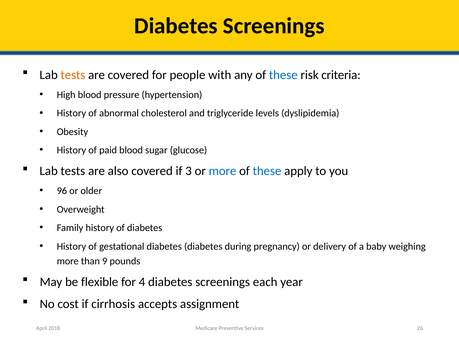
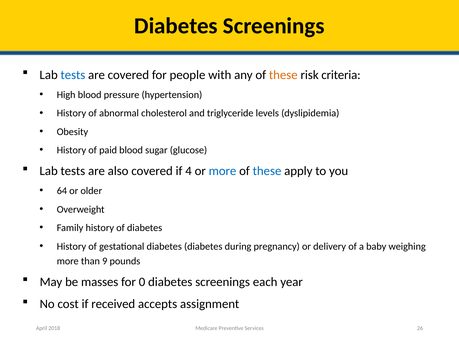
tests colour: orange -> blue (73, 75)
these colour: blue -> orange (283, 75)
3: 3 -> 4 (189, 171)
96: 96 -> 64 (62, 191)
flexible: flexible -> masses (100, 282)
4: 4 -> 0 (142, 282)
cirrhosis: cirrhosis -> received (113, 304)
